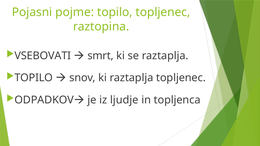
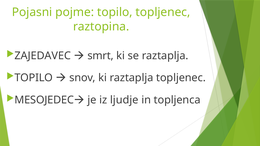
VSEBOVATI: VSEBOVATI -> ZAJEDAVEC (43, 56)
ODPADKOV: ODPADKOV -> MESOJEDEC (44, 100)
